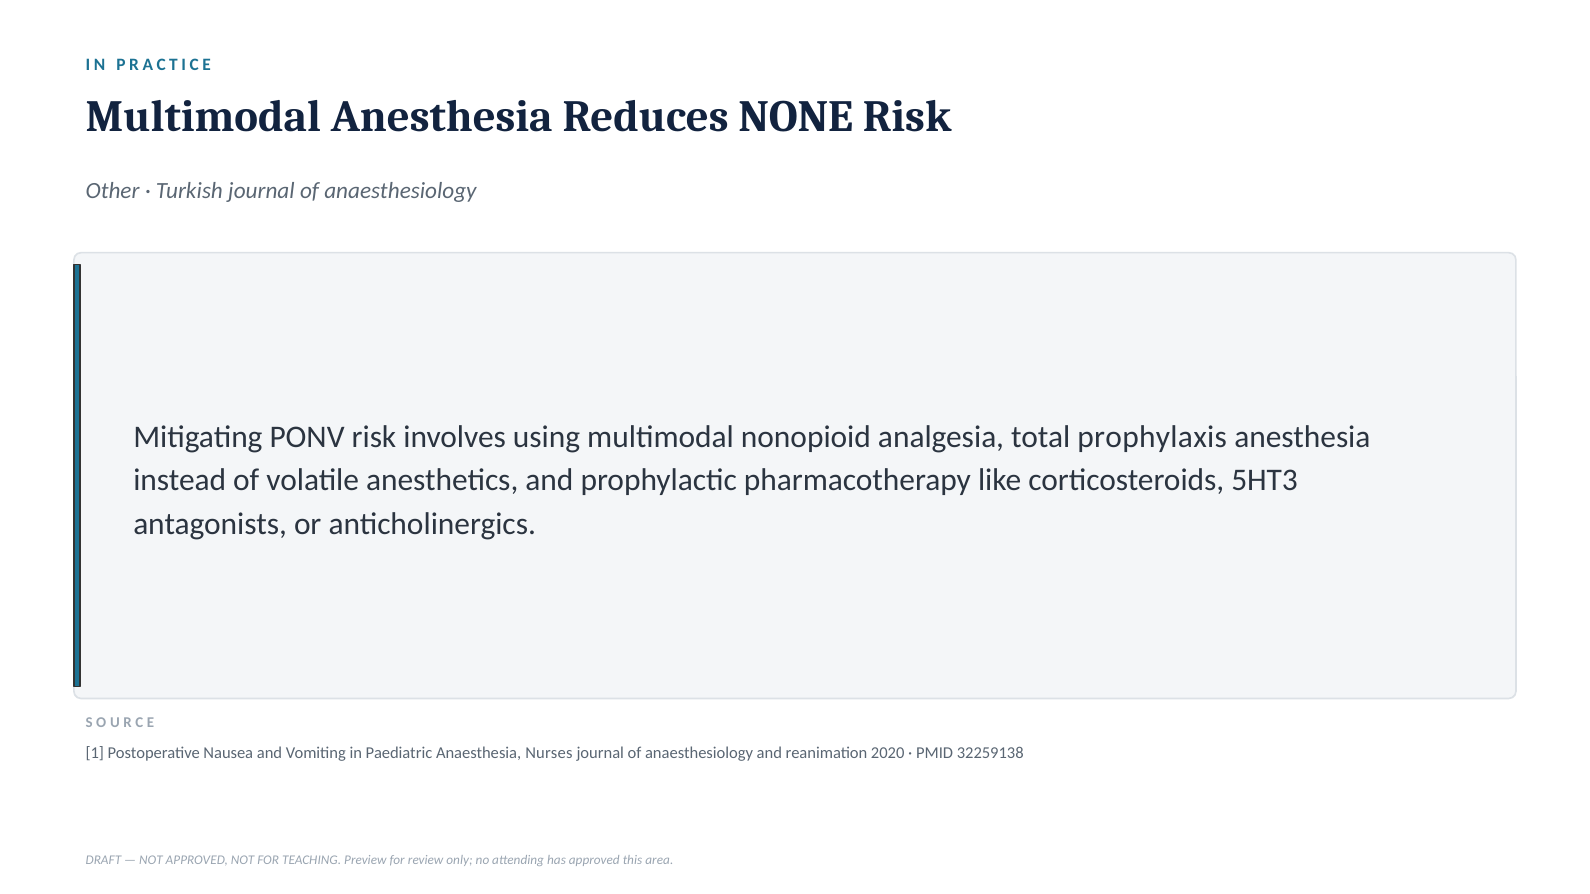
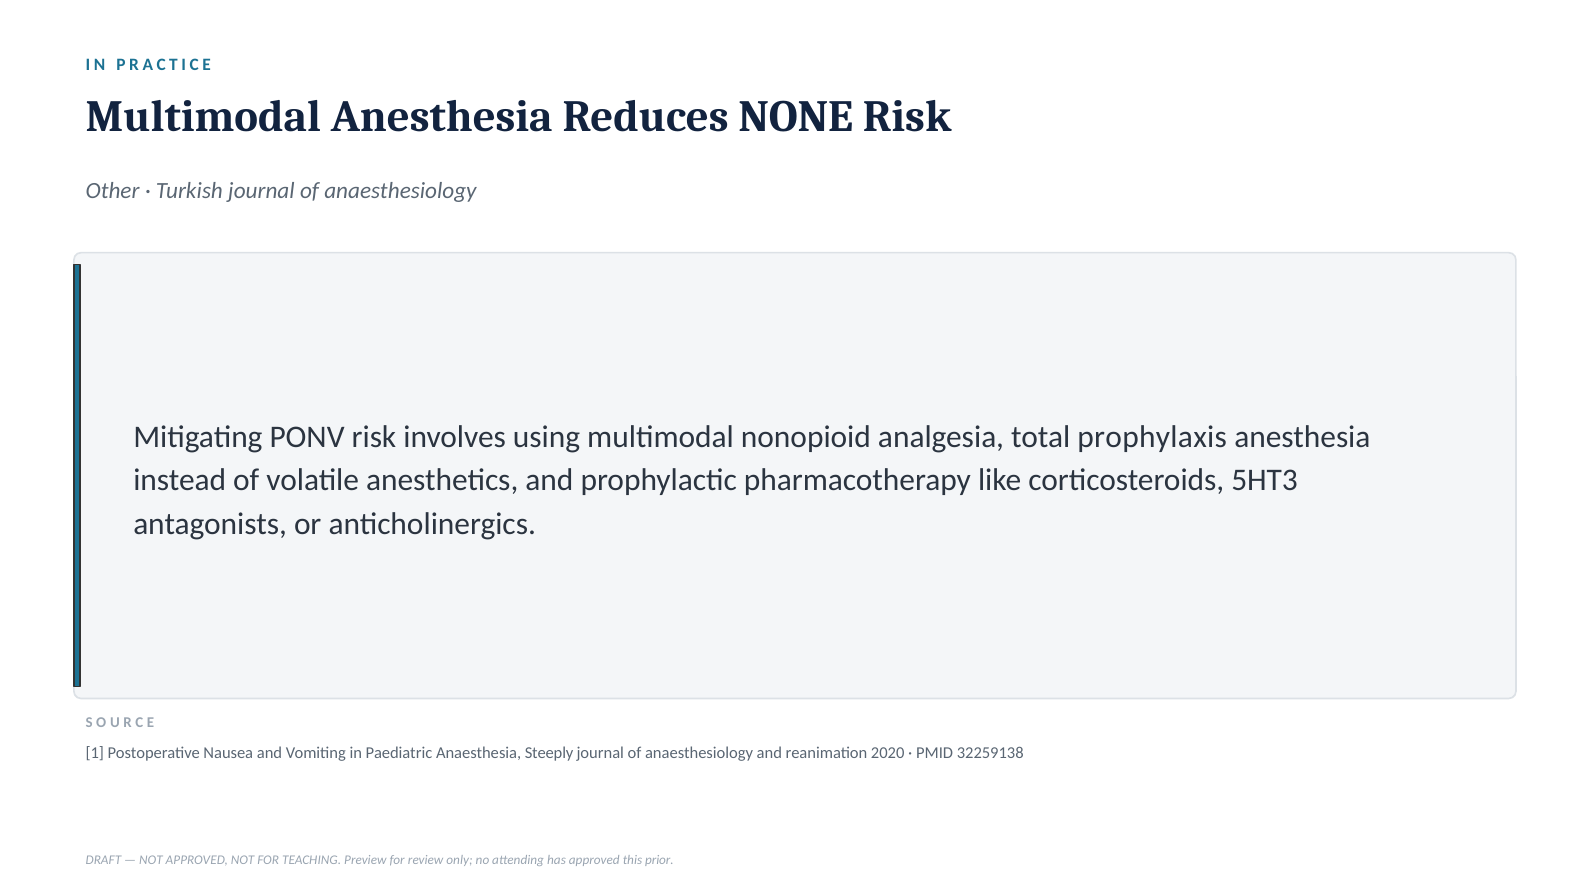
Nurses: Nurses -> Steeply (549, 754)
area: area -> prior (659, 860)
